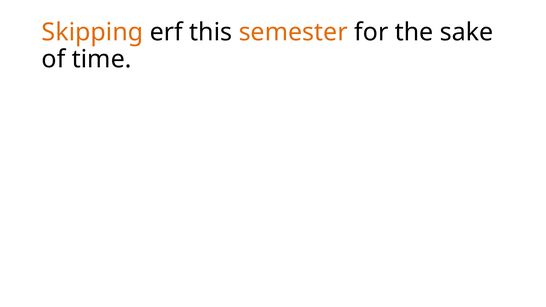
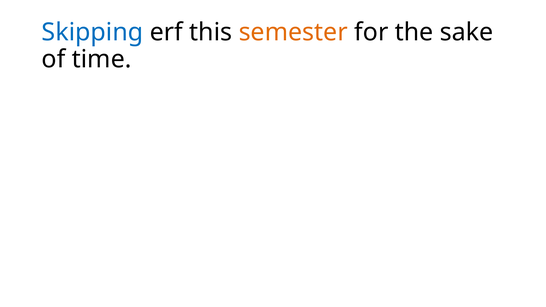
Skipping colour: orange -> blue (92, 32)
